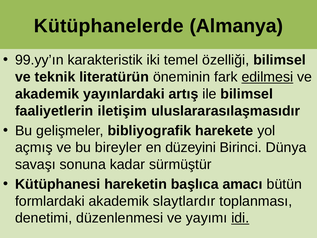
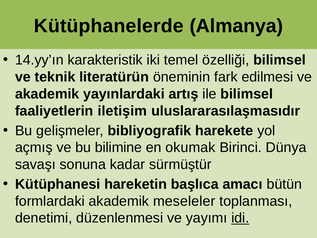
99.yy’ın: 99.yy’ın -> 14.yy’ın (39, 60)
edilmesi underline: present -> none (267, 77)
bireyler: bireyler -> bilimine (118, 147)
düzeyini: düzeyini -> okumak (190, 147)
slaytlardır: slaytlardır -> meseleler (184, 201)
